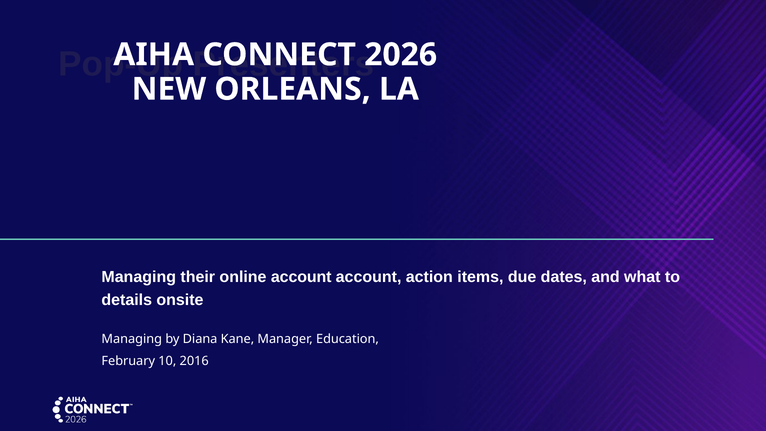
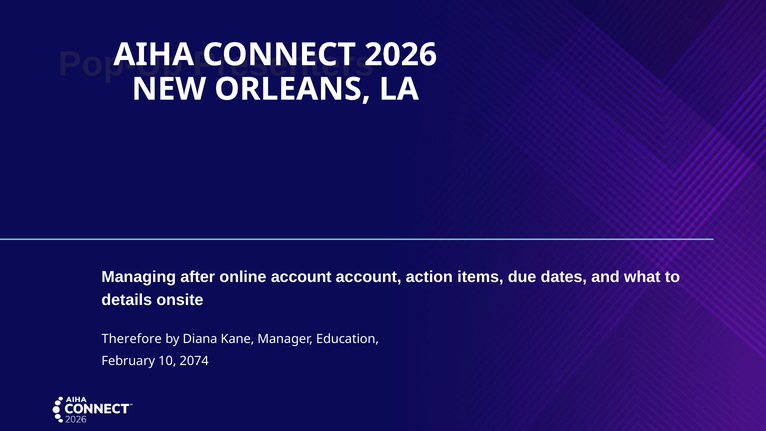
their: their -> after (198, 277)
Managing: Managing -> Therefore (132, 339)
2016: 2016 -> 2074 (194, 361)
